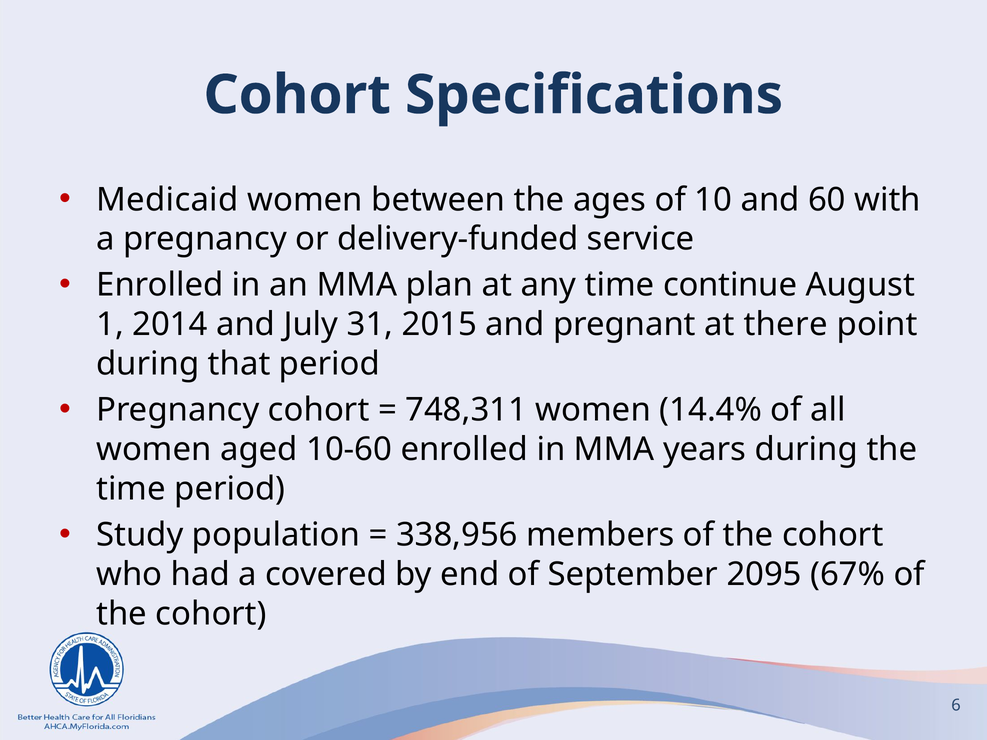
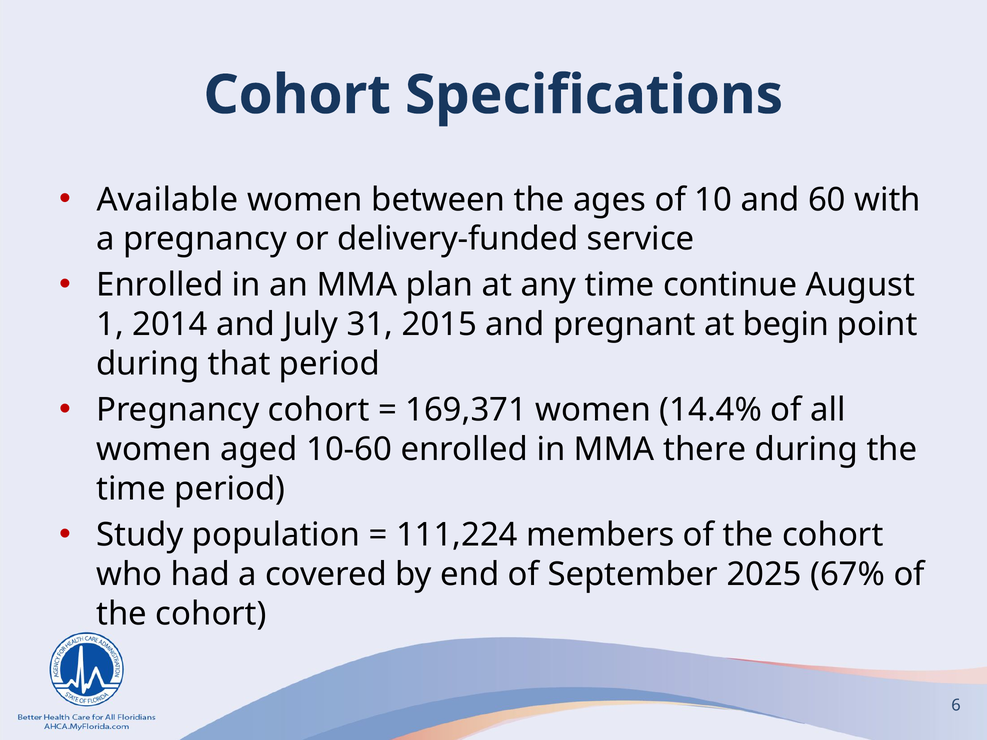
Medicaid: Medicaid -> Available (167, 200)
there: there -> begin (786, 325)
748,311: 748,311 -> 169,371 (466, 410)
years: years -> there (705, 450)
338,956: 338,956 -> 111,224 (457, 535)
2095: 2095 -> 2025 (764, 575)
